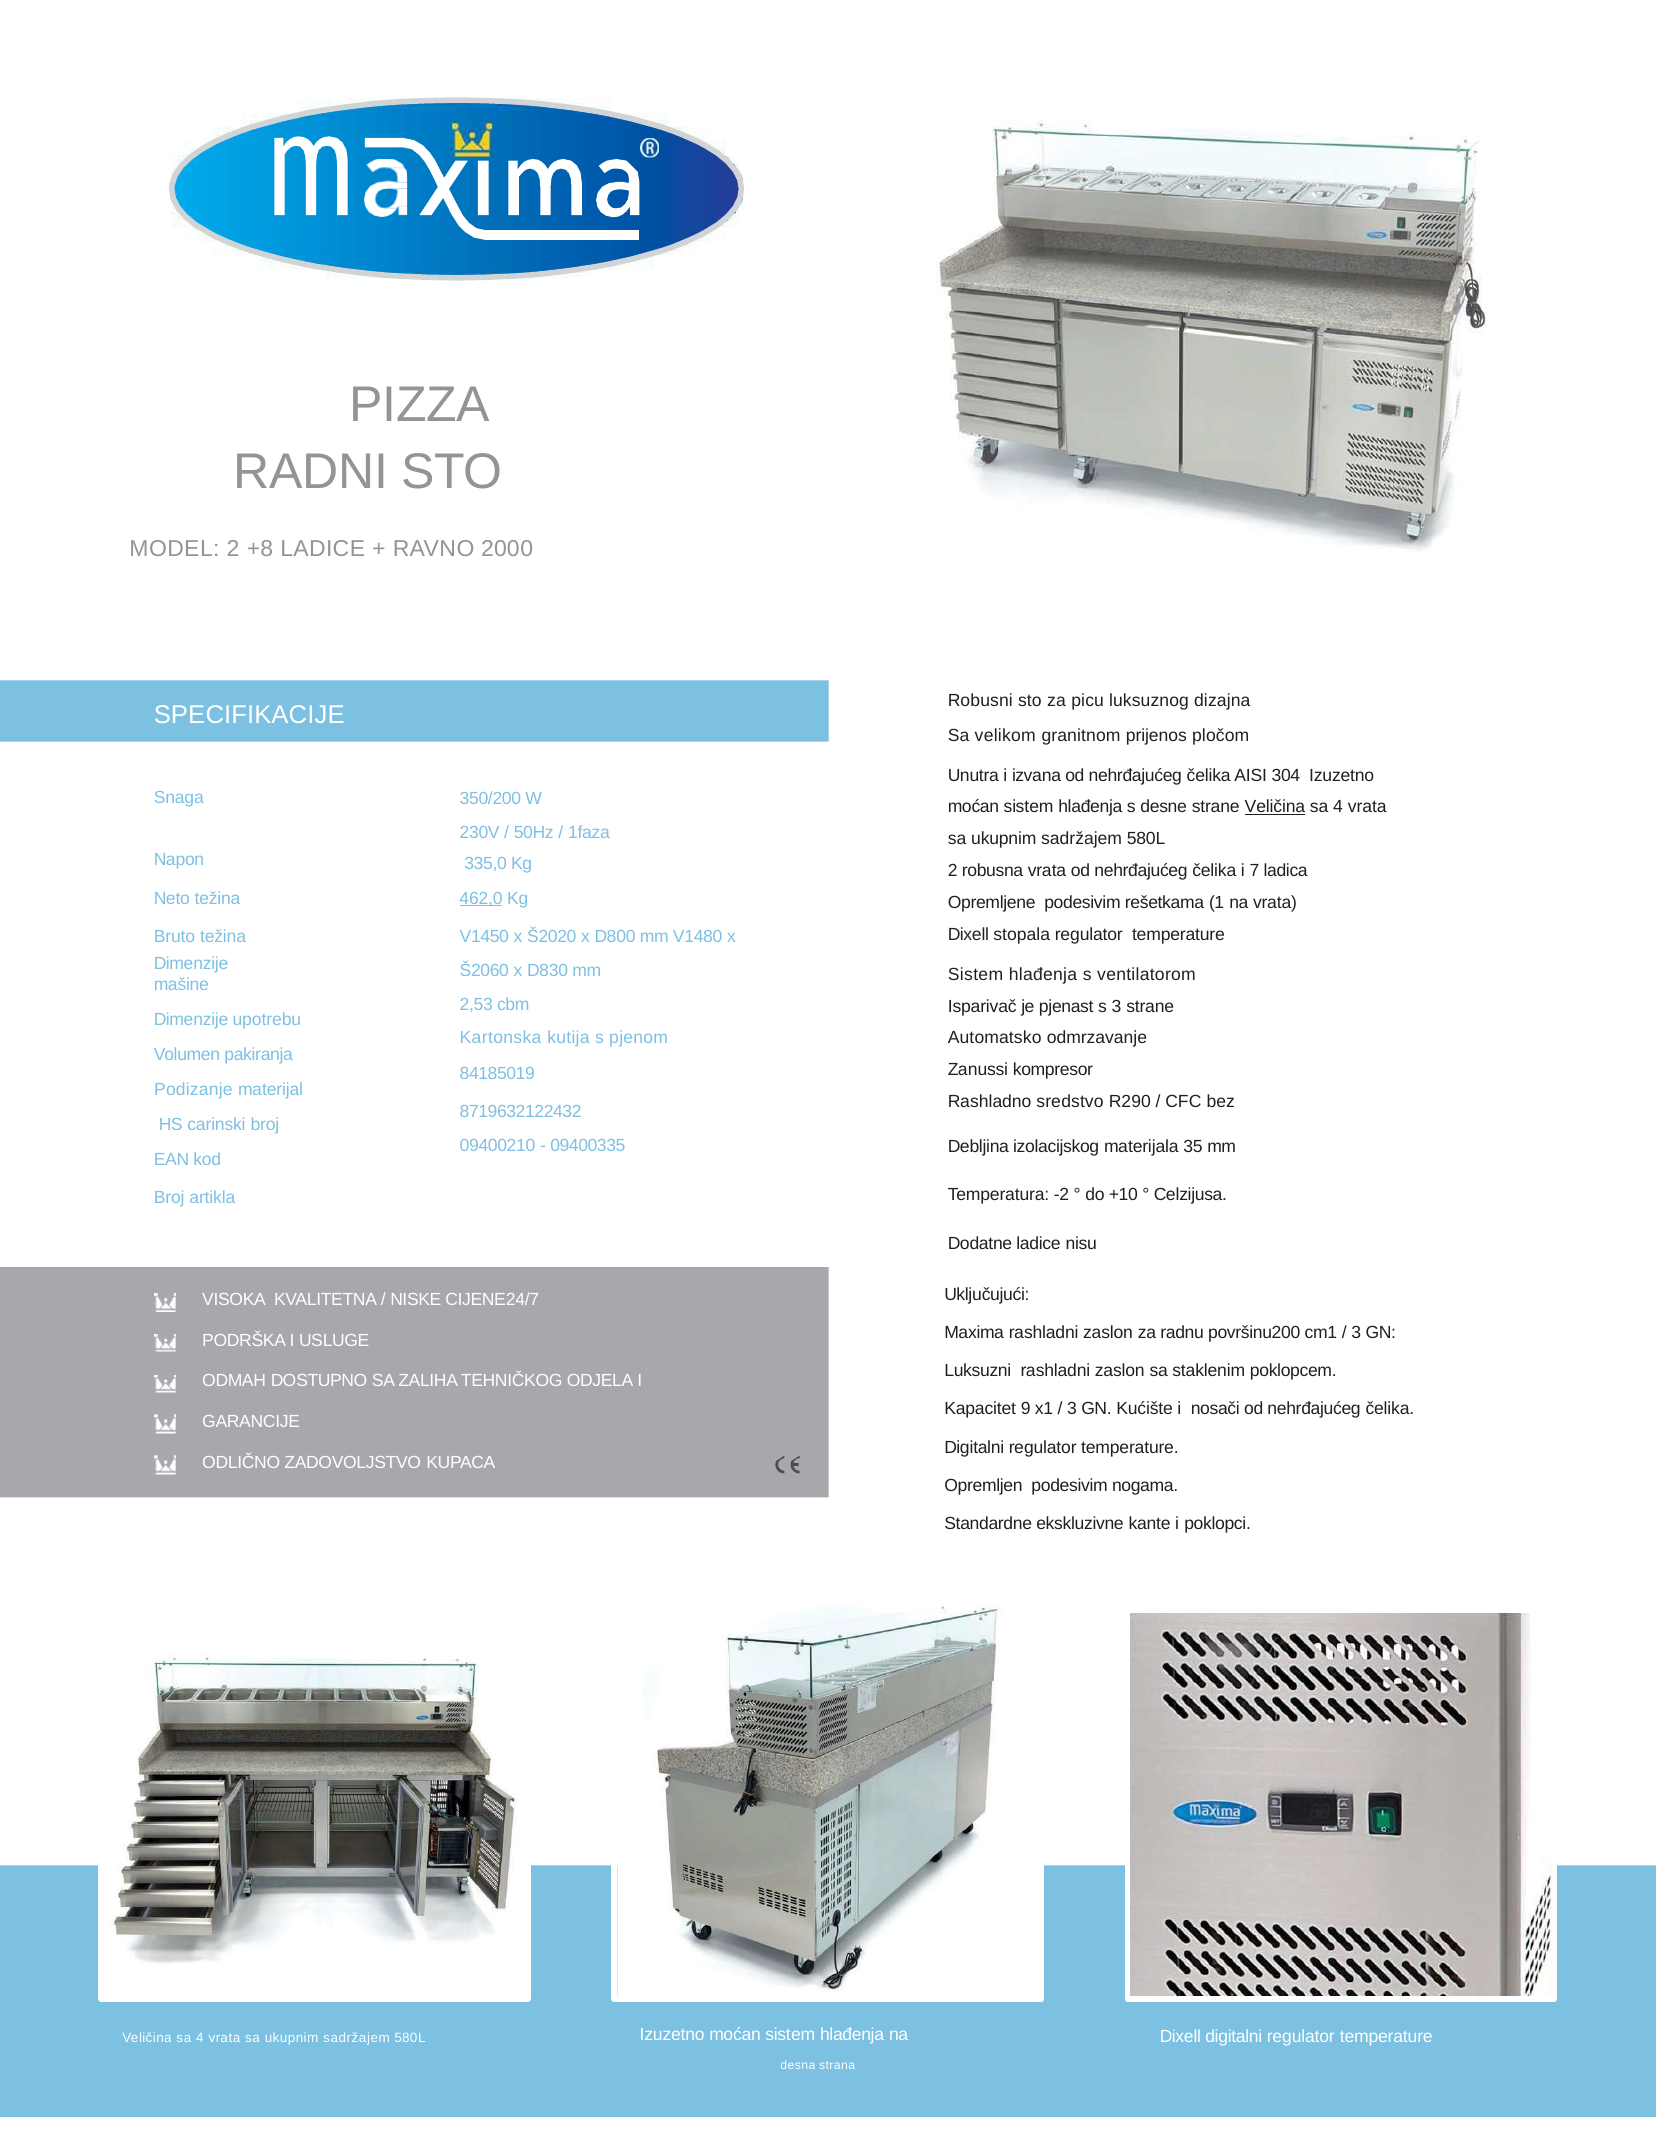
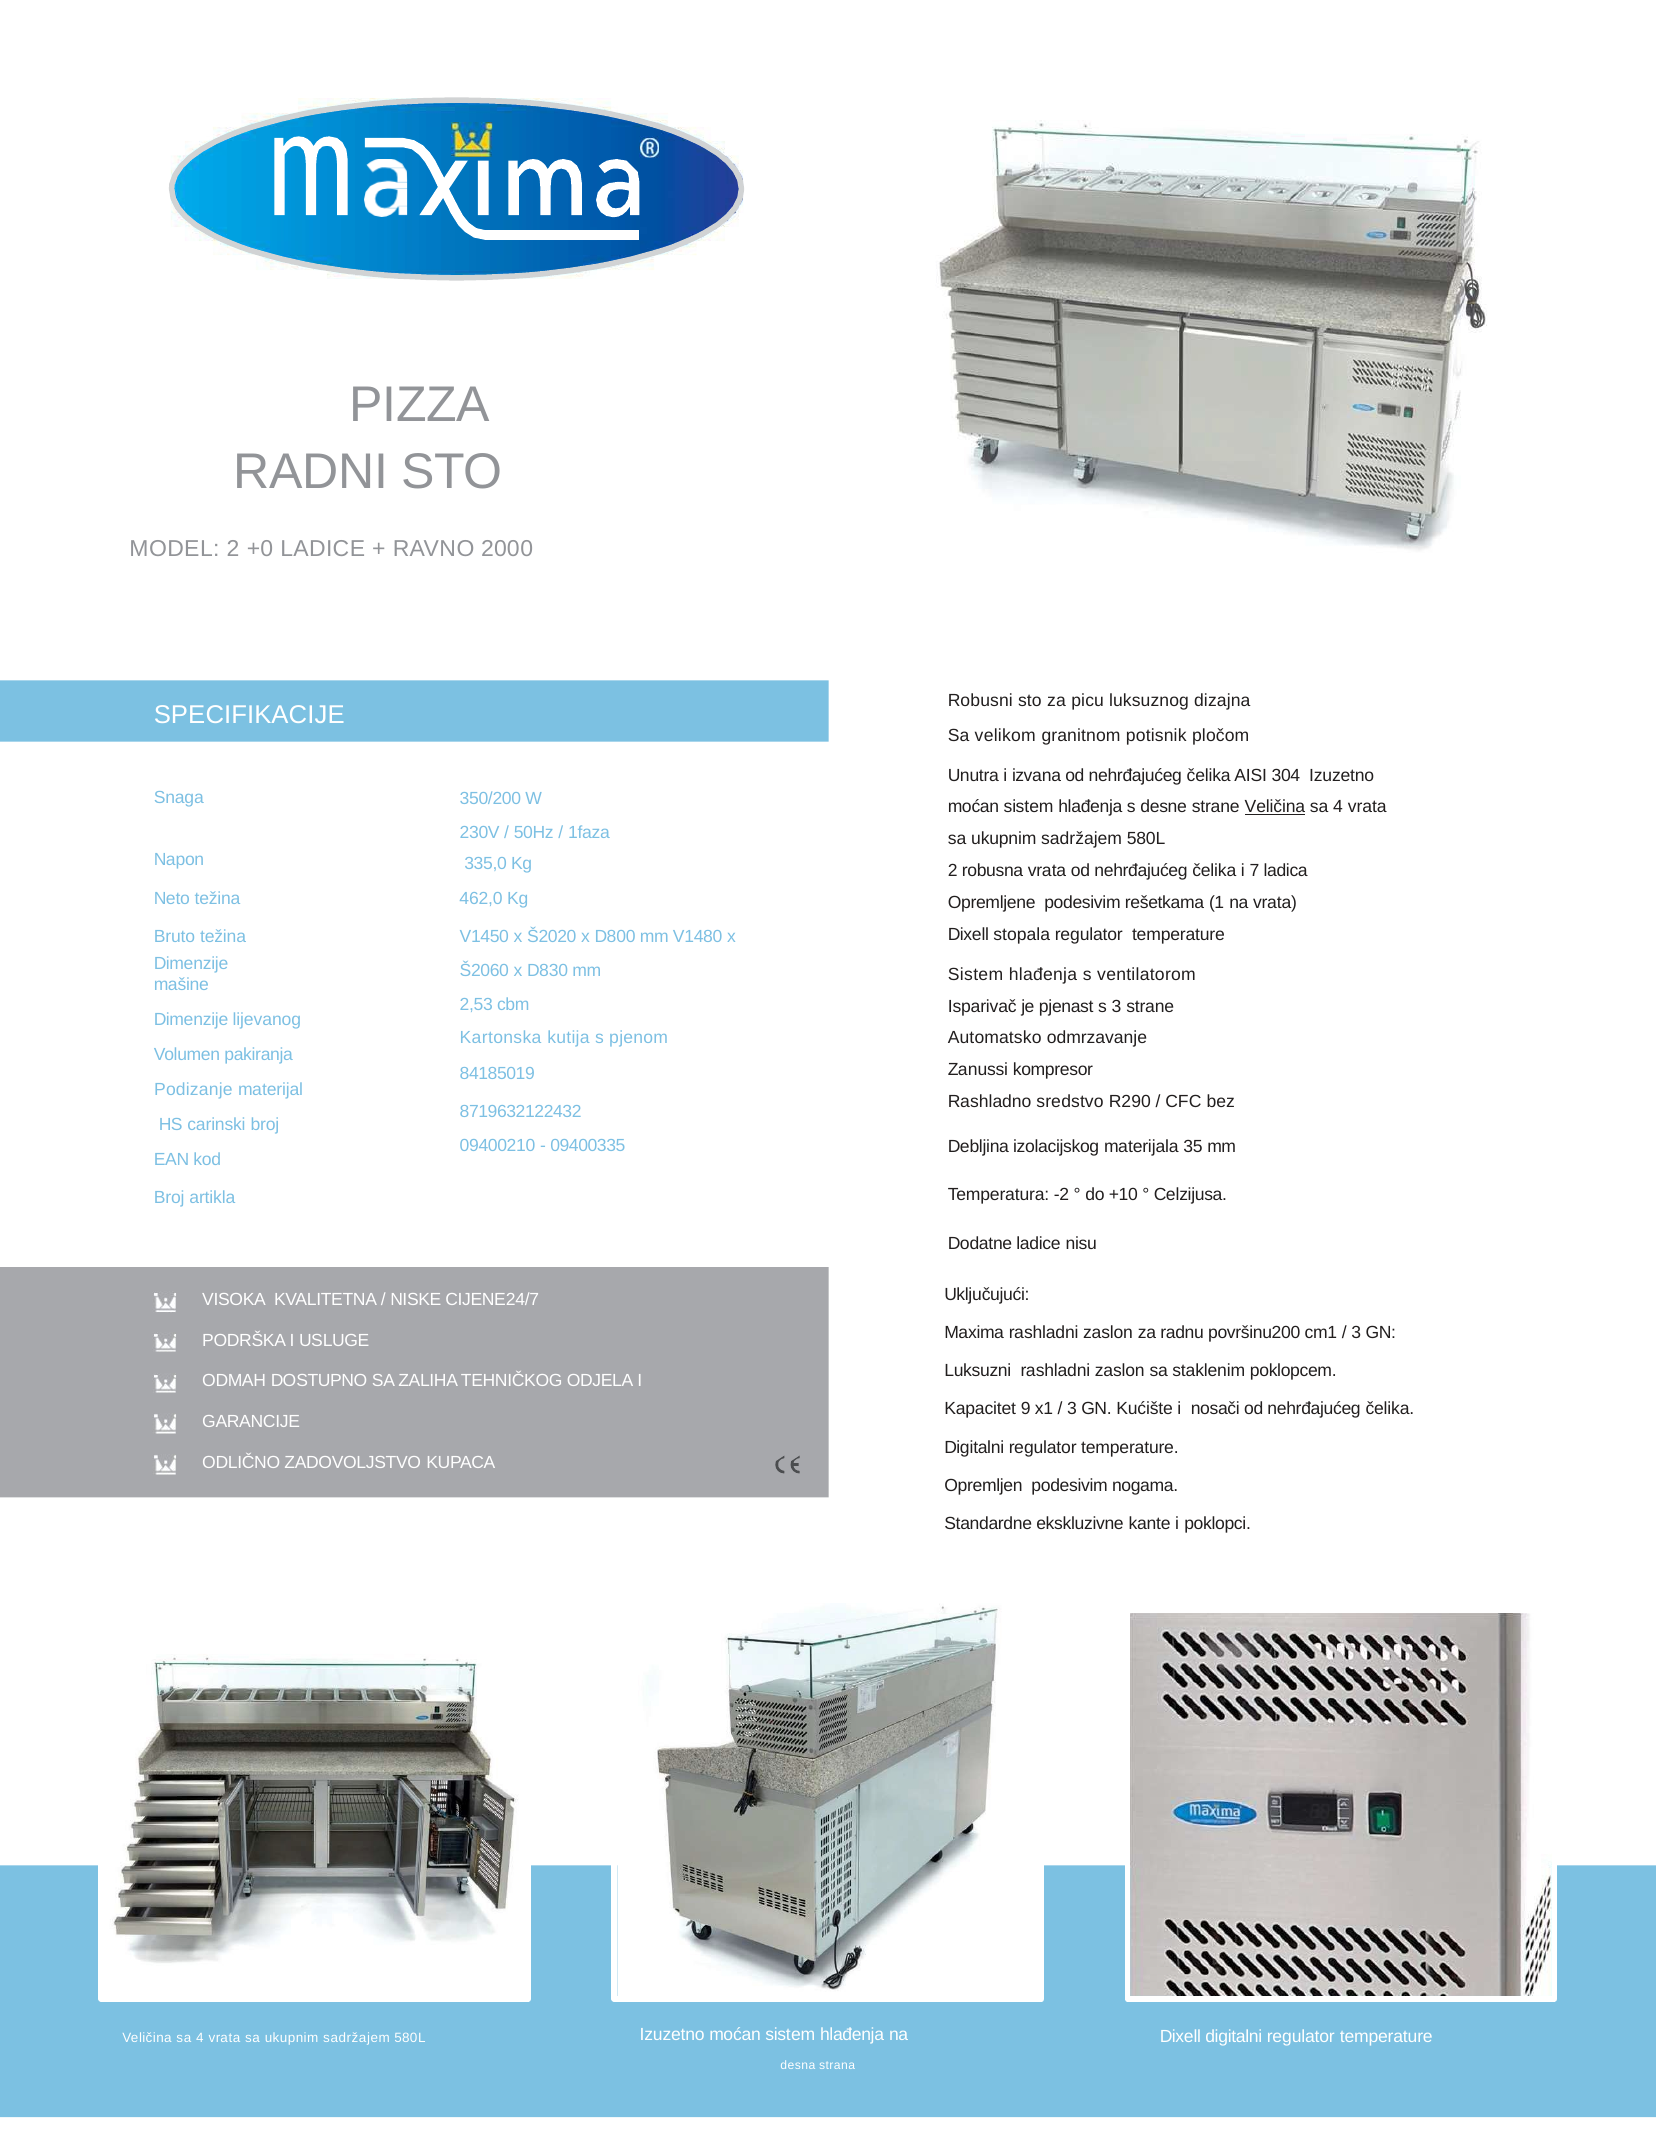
+8: +8 -> +0 (260, 549)
prijenos: prijenos -> potisnik (1156, 736)
462,0 underline: present -> none (481, 898)
upotrebu: upotrebu -> lijevanog (267, 1020)
